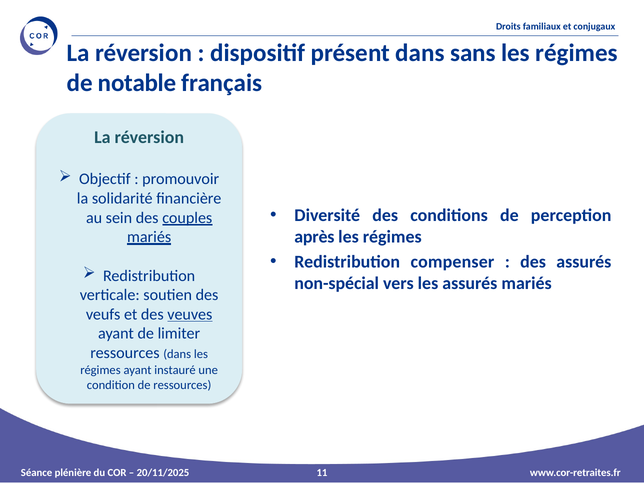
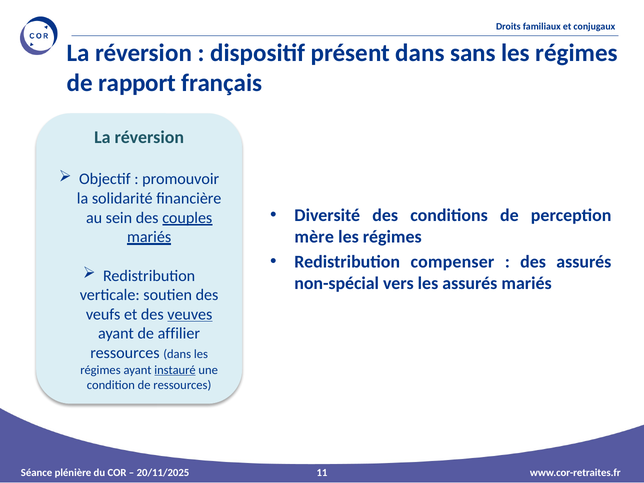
notable: notable -> rapport (137, 83)
après: après -> mère (314, 237)
limiter: limiter -> affilier (179, 334)
instauré underline: none -> present (175, 370)
